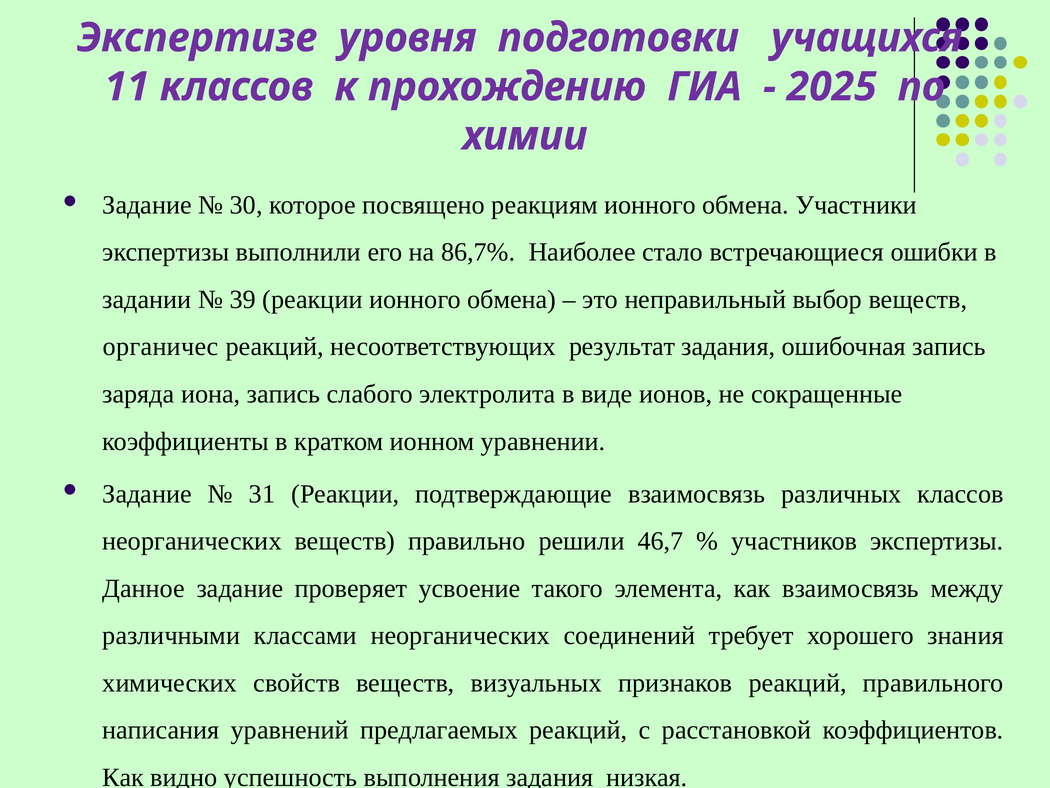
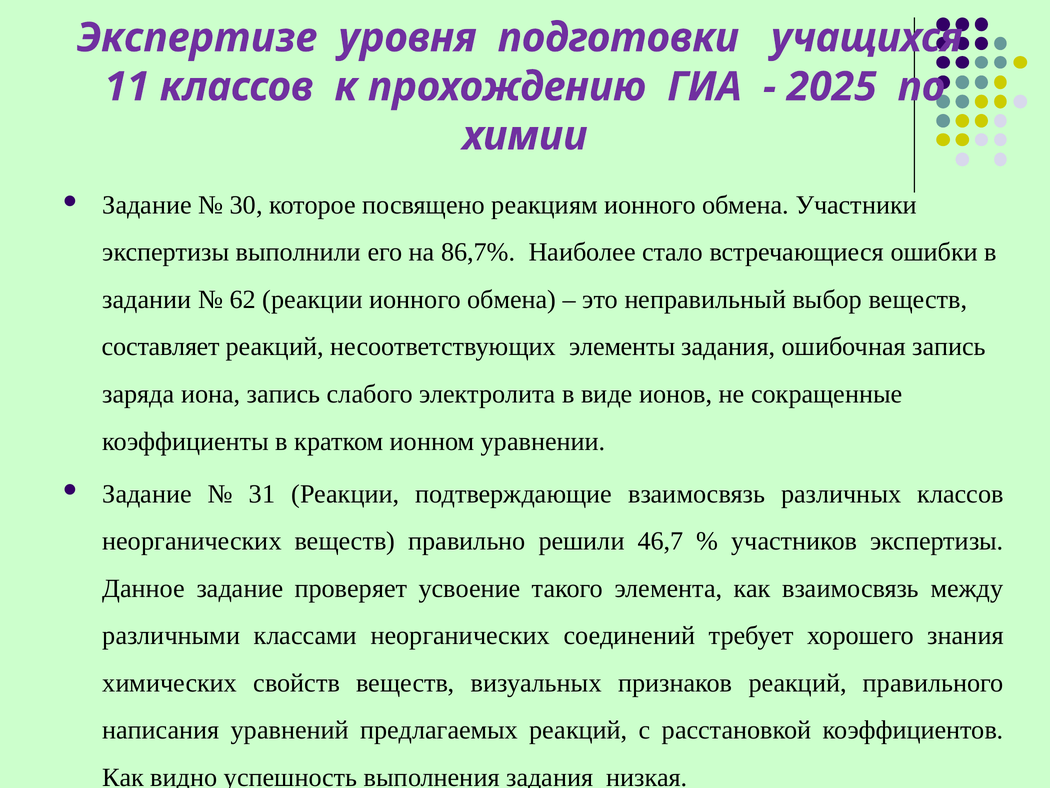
39: 39 -> 62 (243, 299)
органичес: органичес -> составляет (161, 347)
результат: результат -> элементы (622, 347)
